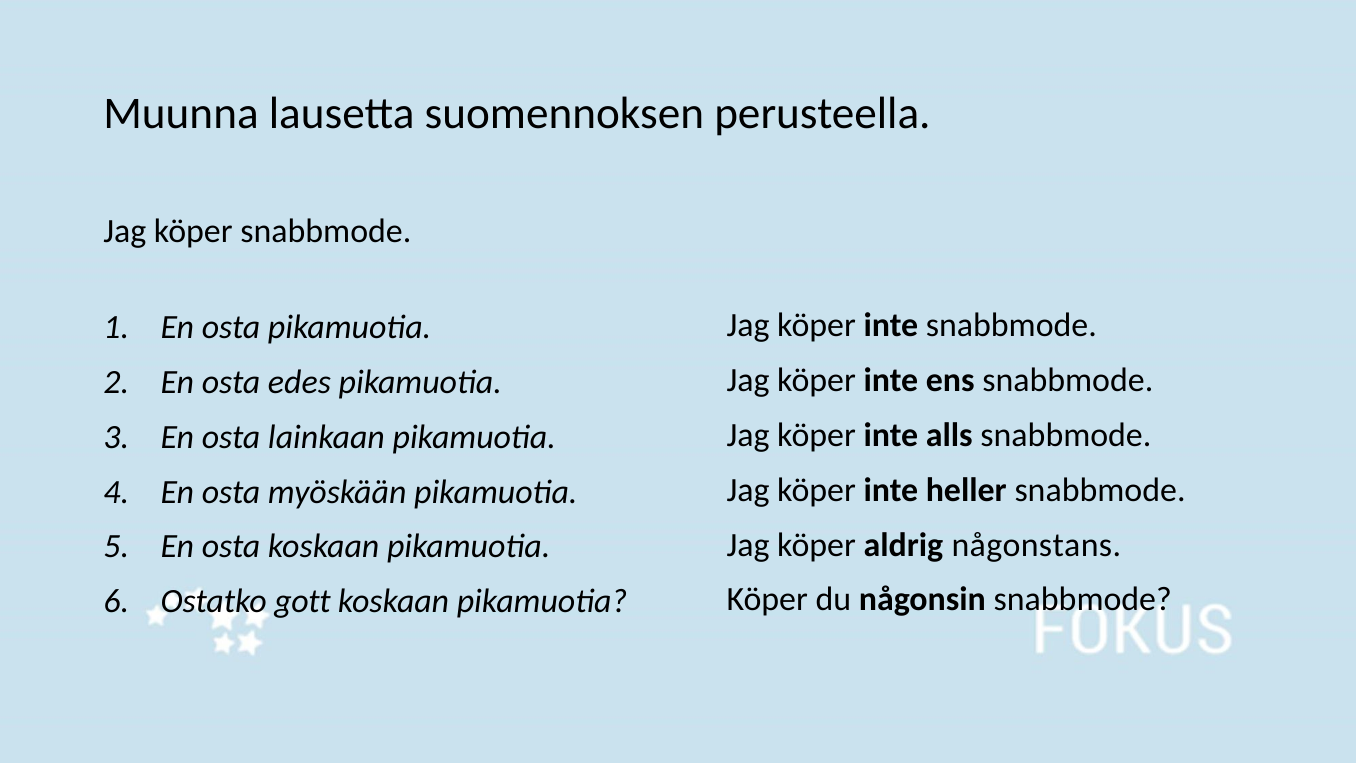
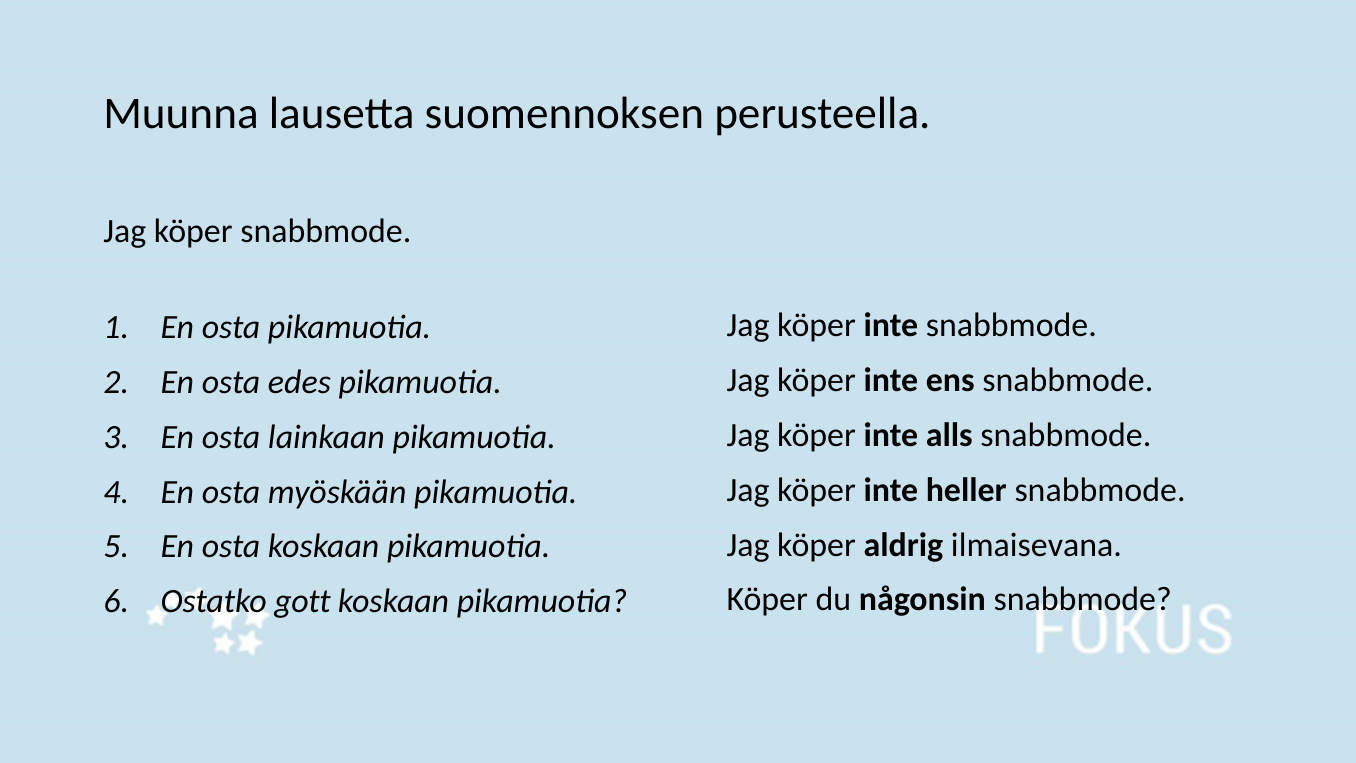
någonstans: någonstans -> ilmaisevana (1036, 545)
